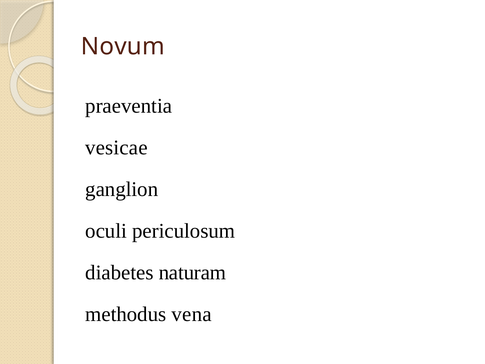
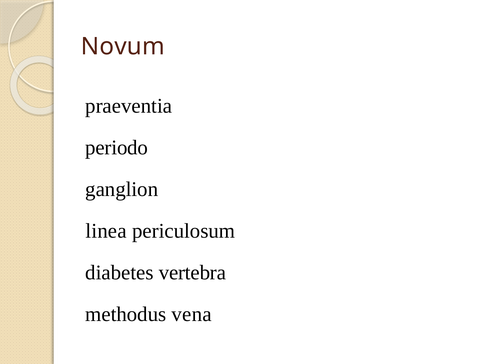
vesicae: vesicae -> periodo (117, 147)
oculi: oculi -> linea (106, 231)
naturam: naturam -> vertebra (192, 272)
